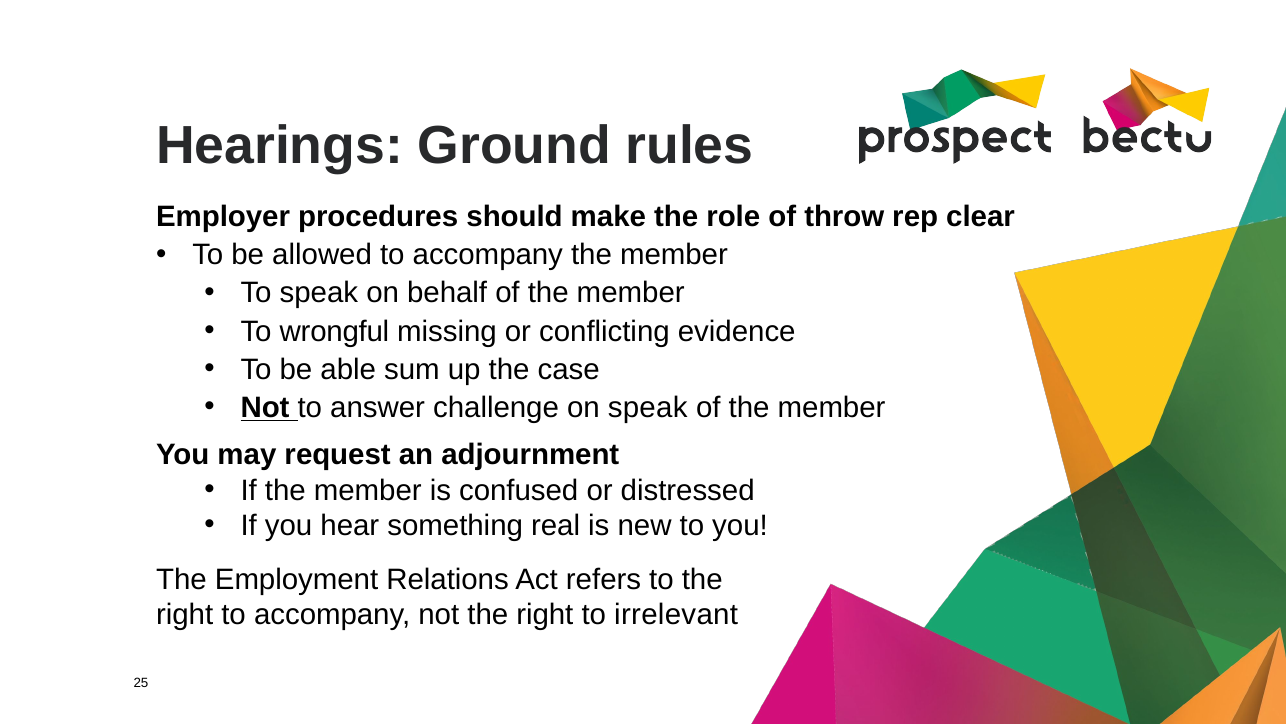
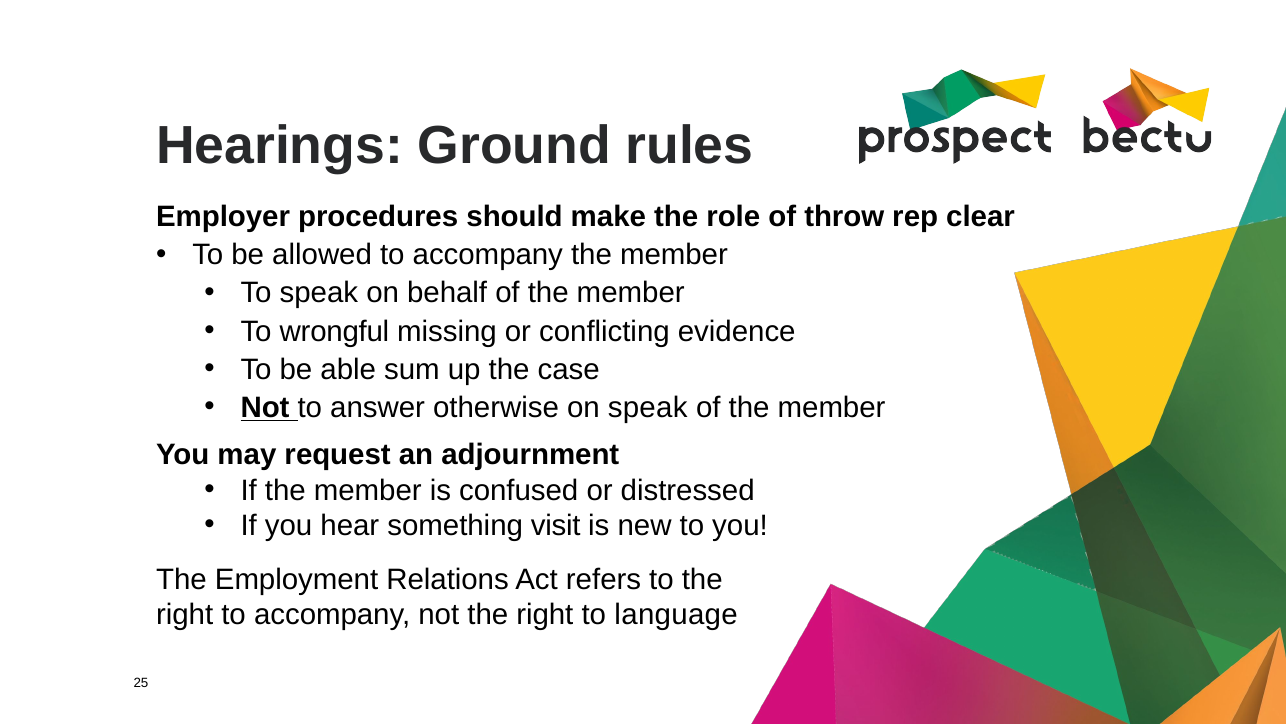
challenge: challenge -> otherwise (496, 407)
real: real -> visit (556, 525)
irrelevant: irrelevant -> language (676, 614)
